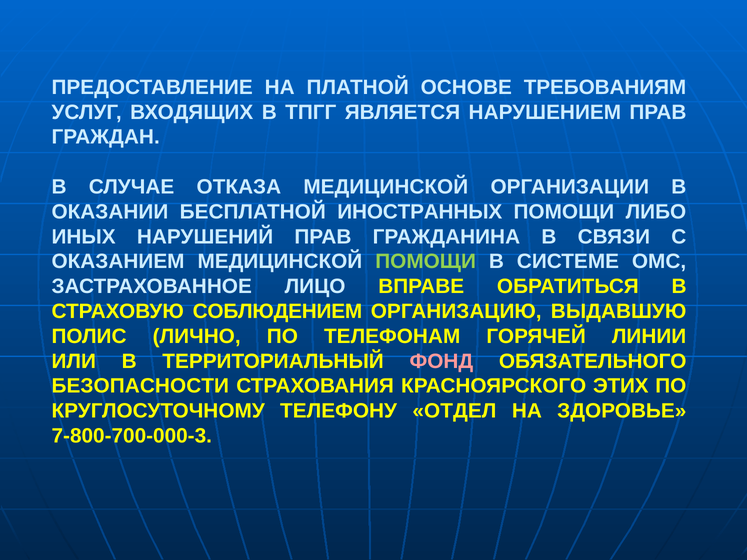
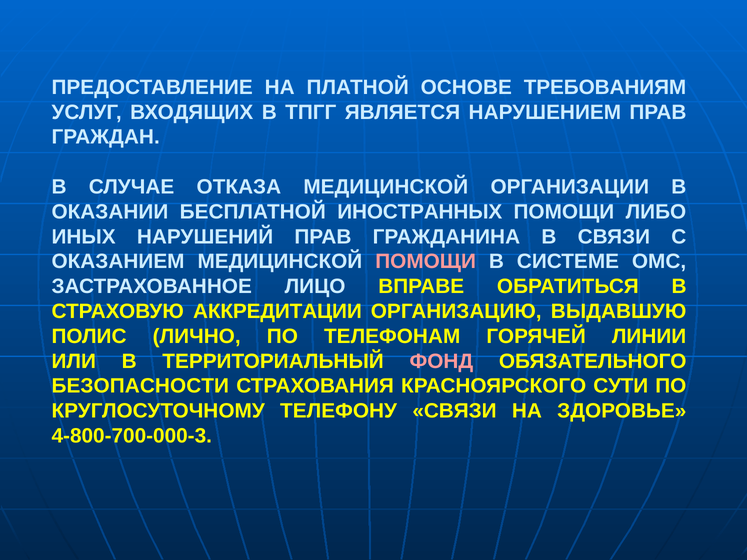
ПОМОЩИ colour: light green -> pink (426, 262)
СОБЛЮДЕНИЕМ: СОБЛЮДЕНИЕМ -> АККРЕДИТАЦИИ (277, 312)
ЭТИХ: ЭТИХ -> СУТИ (621, 386)
ТЕЛЕФОНУ ОТДЕЛ: ОТДЕЛ -> СВЯЗИ (454, 411)
7-800-700-000-3: 7-800-700-000-3 -> 4-800-700-000-3 (132, 436)
